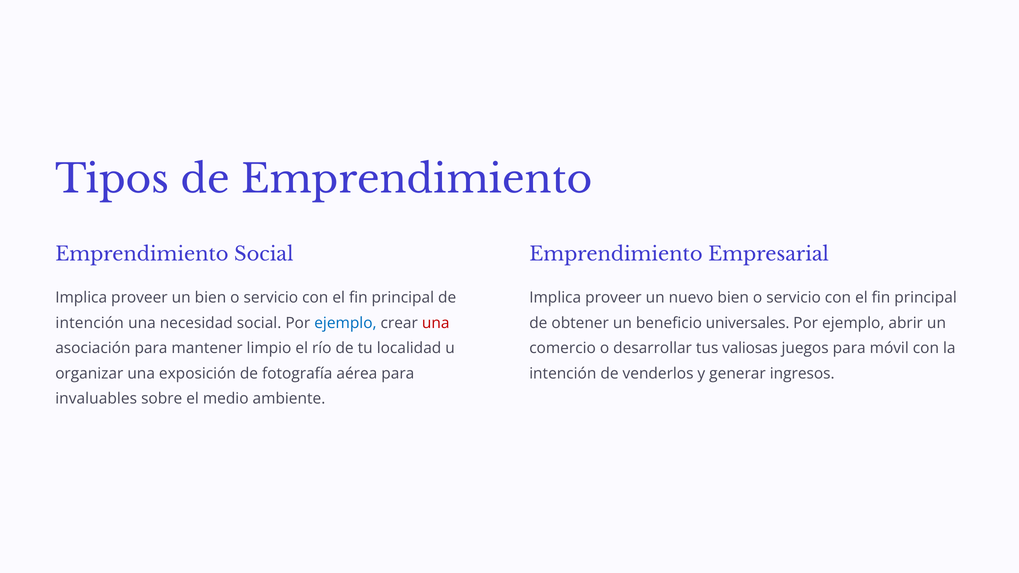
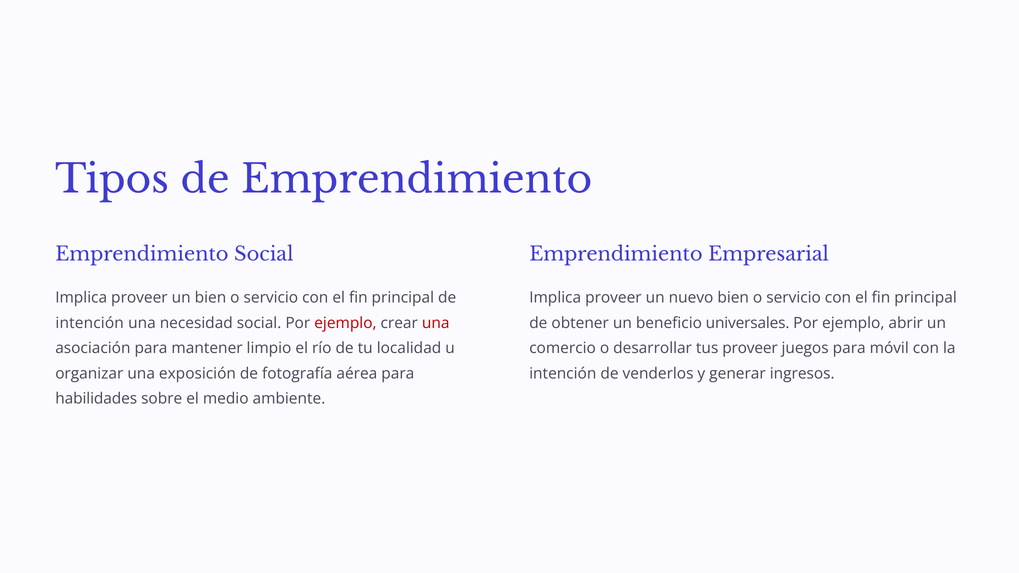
ejemplo colour: blue -> red (345, 323)
tus valiosas: valiosas -> proveer (750, 348)
invaluables: invaluables -> habilidades (96, 399)
